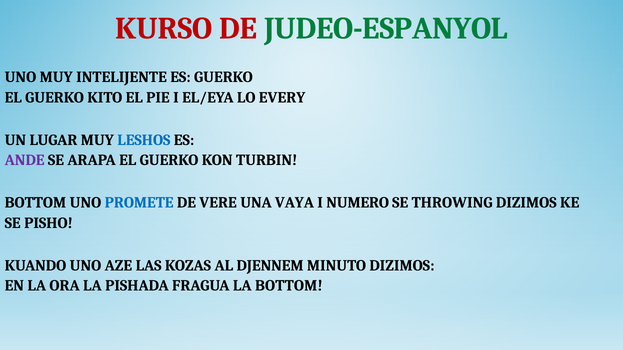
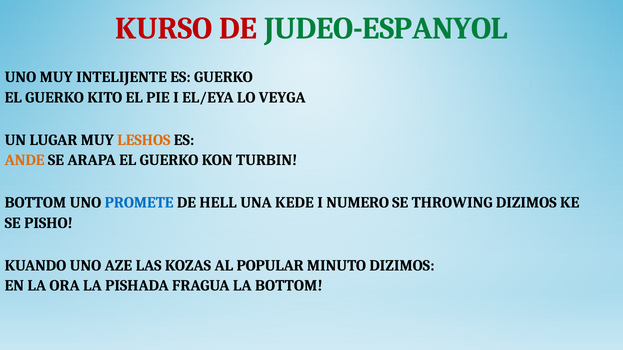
EVERY: EVERY -> VEYGA (282, 98)
LESHOS colour: blue -> orange (144, 140)
ANDE colour: purple -> orange (25, 160)
VERE: VERE -> HELL (218, 203)
VAYA: VAYA -> KEDE (294, 203)
DJENNEM: DJENNEM -> POPULAR (270, 266)
